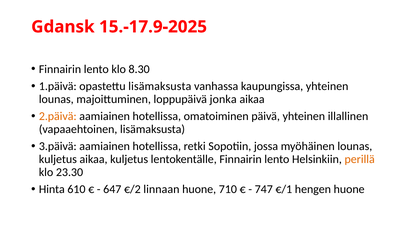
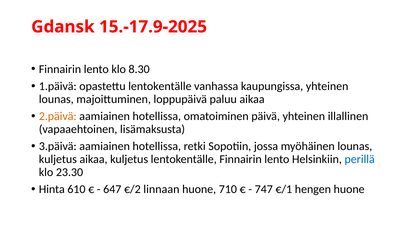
opastettu lisämaksusta: lisämaksusta -> lentokentälle (160, 86)
jonka: jonka -> paluu (223, 99)
perillä colour: orange -> blue (360, 159)
